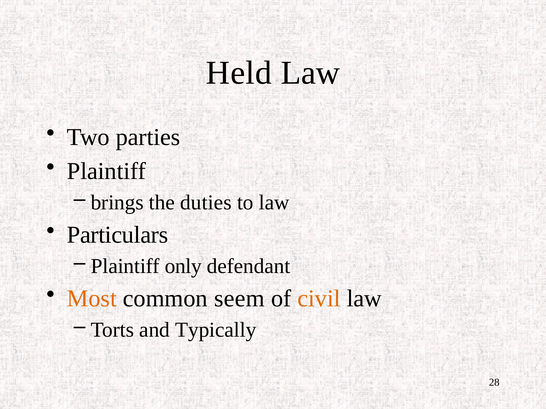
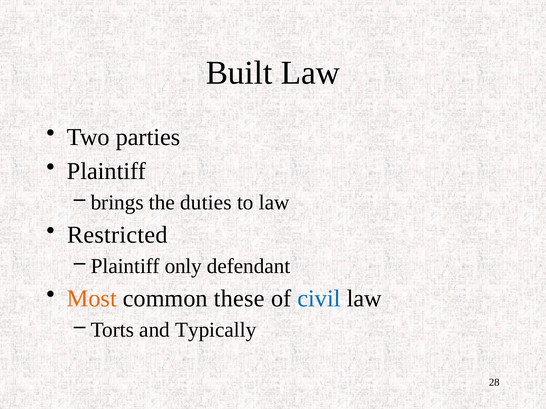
Held: Held -> Built (239, 73)
Particulars: Particulars -> Restricted (117, 235)
seem: seem -> these (239, 299)
civil colour: orange -> blue (319, 299)
